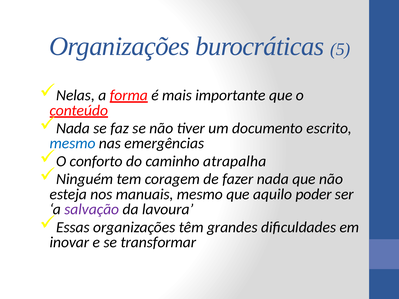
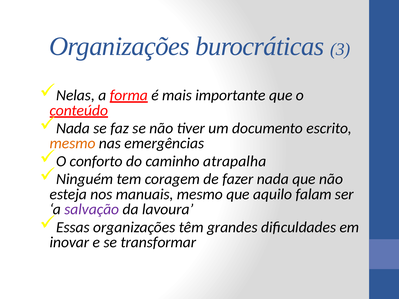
5: 5 -> 3 (340, 49)
mesmo colour: blue -> orange (73, 143)
poder: poder -> falam (314, 194)
